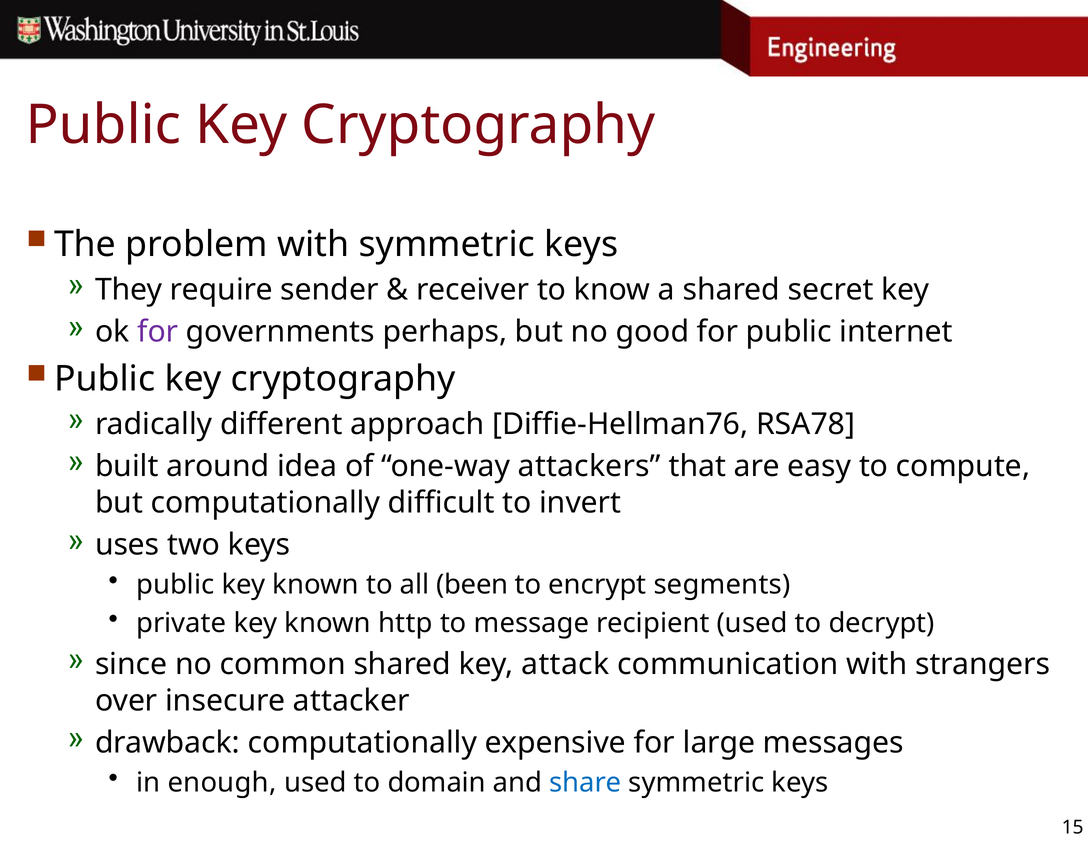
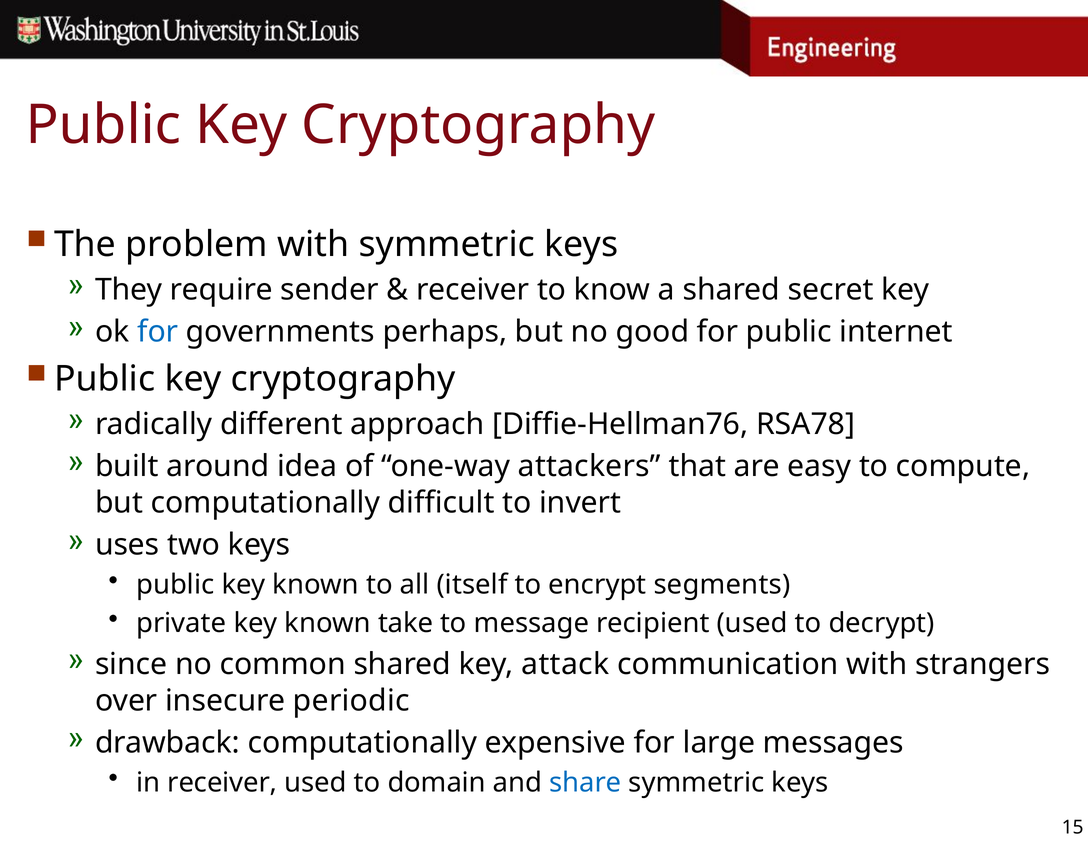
for colour: purple -> blue (158, 332)
been: been -> itself (472, 585)
http: http -> take (406, 623)
attacker: attacker -> periodic (351, 700)
in enough: enough -> receiver (222, 783)
